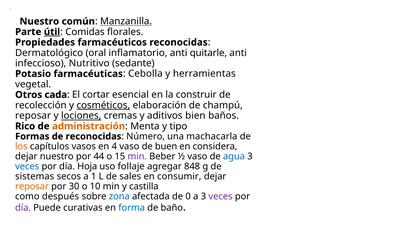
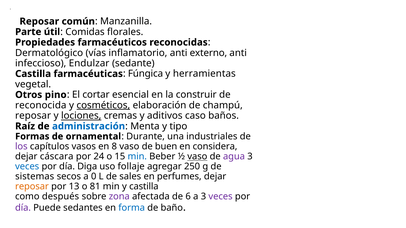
Nuestro: Nuestro -> Reposar (39, 21)
Manzanilla underline: present -> none (126, 21)
útil underline: present -> none (52, 32)
oral: oral -> vías (96, 53)
quitarle: quitarle -> externo (208, 53)
Nutritivo: Nutritivo -> Endulzar (89, 63)
Potasio: Potasio -> Castilla (33, 74)
Cebolla: Cebolla -> Fúngica (146, 74)
cada: cada -> pino (56, 95)
recolección: recolección -> reconocida (41, 105)
bien: bien -> caso (195, 116)
Rico: Rico -> Raíz (25, 126)
administración colour: orange -> blue (89, 126)
de reconocidas: reconocidas -> ornamental (93, 137)
Número: Número -> Durante (146, 137)
machacarla: machacarla -> industriales (212, 137)
los colour: orange -> purple (21, 147)
4: 4 -> 8 (114, 147)
dejar nuestro: nuestro -> cáscara (57, 157)
44: 44 -> 24 (99, 157)
min colour: purple -> blue (137, 157)
vaso underline: none -> present (197, 157)
agua colour: blue -> purple (234, 157)
Hoja: Hoja -> Diga (87, 167)
848: 848 -> 250 (192, 167)
1: 1 -> 0 (94, 177)
consumir: consumir -> perfumes (179, 177)
30: 30 -> 13 (74, 187)
10: 10 -> 81 (95, 187)
zona colour: blue -> purple (119, 197)
0: 0 -> 6 (188, 197)
curativas: curativas -> sedantes (83, 208)
